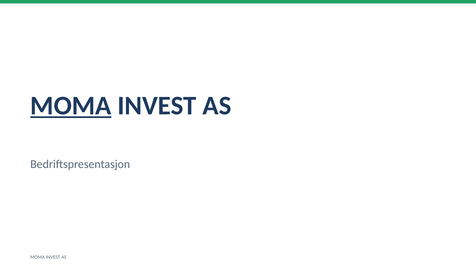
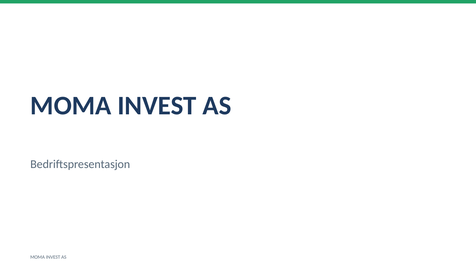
MOMA underline: present -> none (71, 106)
